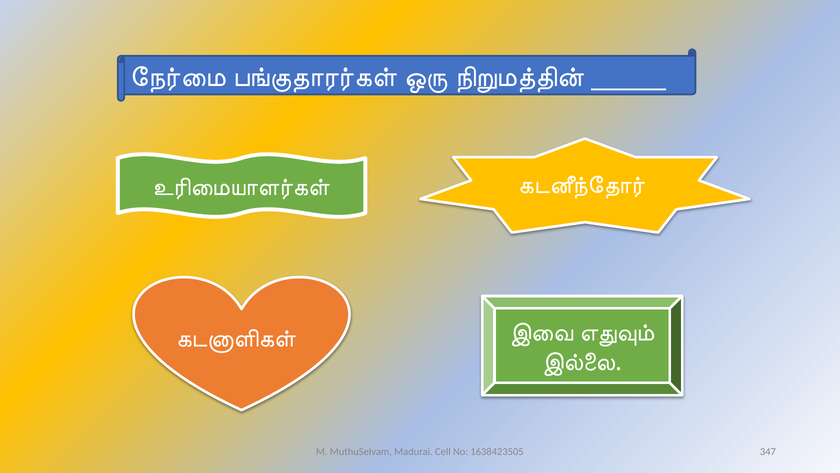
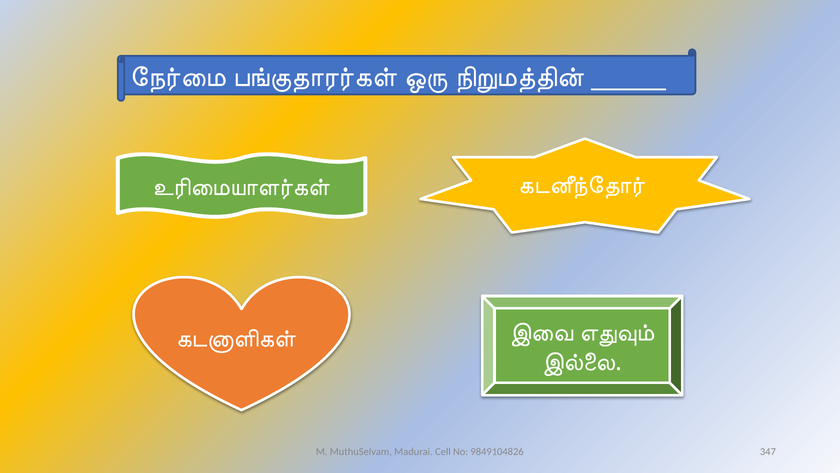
1638423505: 1638423505 -> 9849104826 (497, 451)
